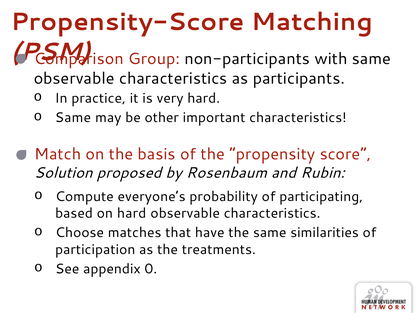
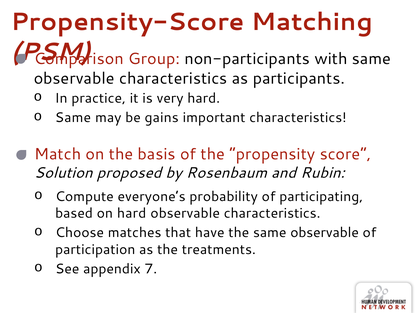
other: other -> gains (162, 118)
the same similarities: similarities -> observable (325, 233)
0: 0 -> 7 (151, 269)
